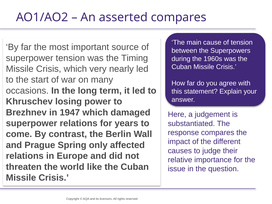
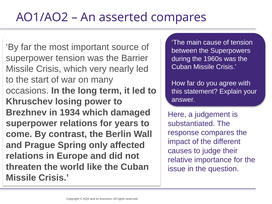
Timing: Timing -> Barrier (135, 58)
1947: 1947 -> 1934 (70, 112)
